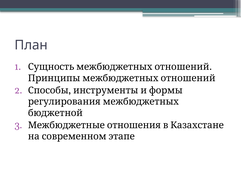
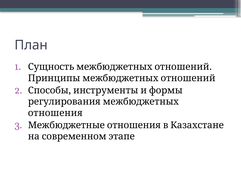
бюджетной: бюджетной -> отношения (55, 113)
